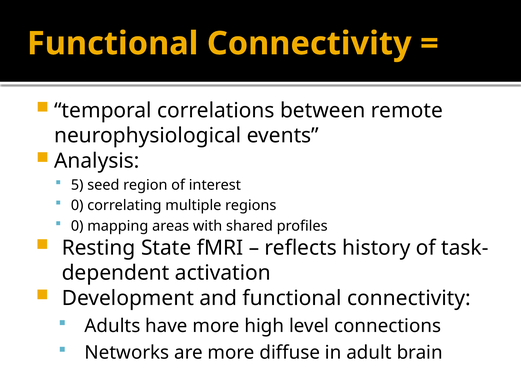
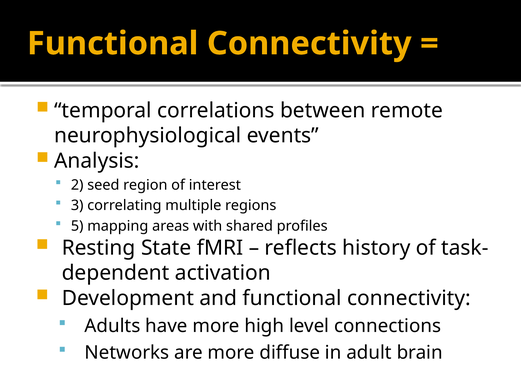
5: 5 -> 2 (77, 185)
0: 0 -> 3 (77, 205)
0: 0 -> 5 (77, 226)
